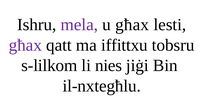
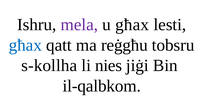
għax colour: purple -> blue (25, 45)
iffittxu: iffittxu -> reġgħu (124, 45)
s-lilkom: s-lilkom -> s-kollha (49, 66)
il-nxtegħlu: il-nxtegħlu -> il-qalbkom (102, 86)
